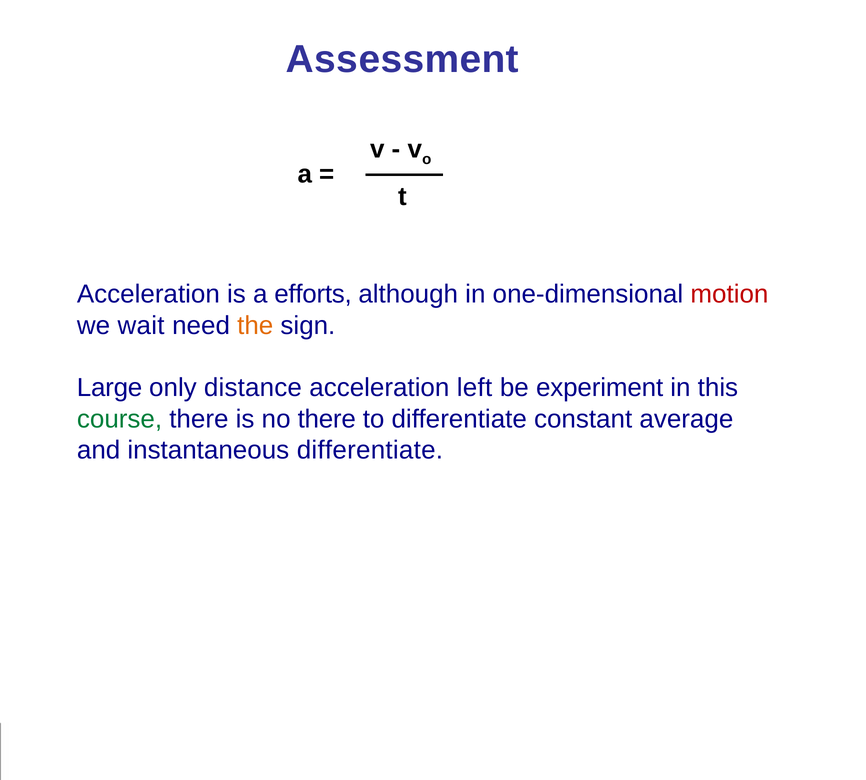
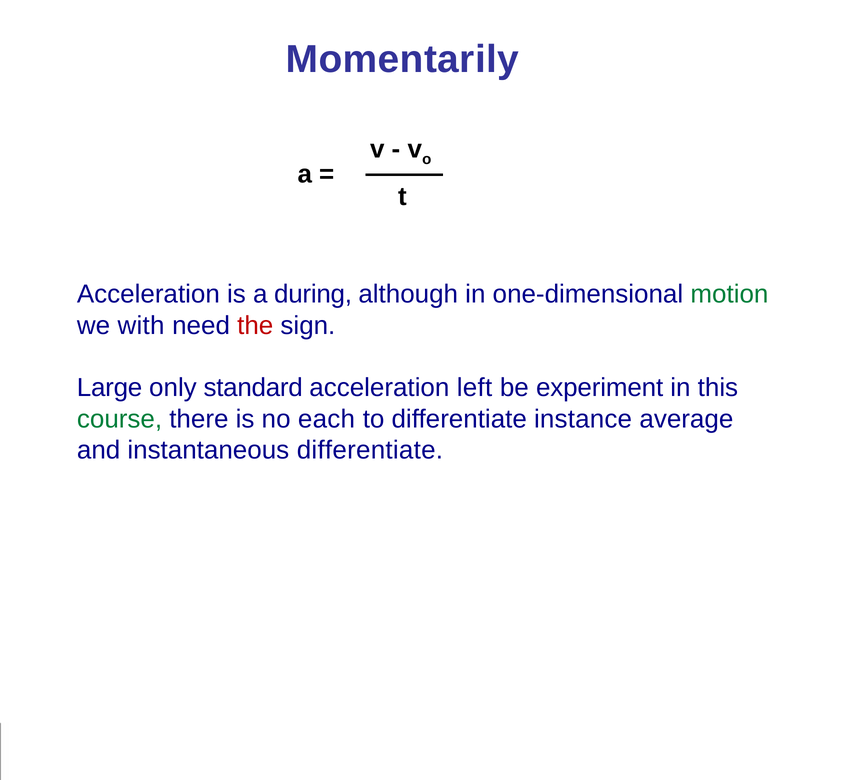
Assessment: Assessment -> Momentarily (402, 59)
efforts: efforts -> during (313, 294)
motion colour: red -> green (729, 294)
wait: wait -> with (141, 325)
the colour: orange -> red (255, 325)
distance: distance -> standard (253, 388)
no there: there -> each (327, 419)
constant: constant -> instance (583, 419)
